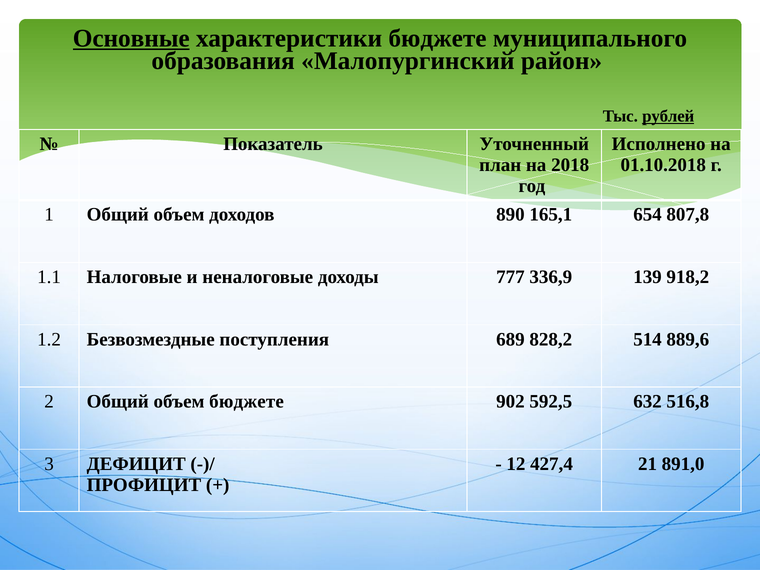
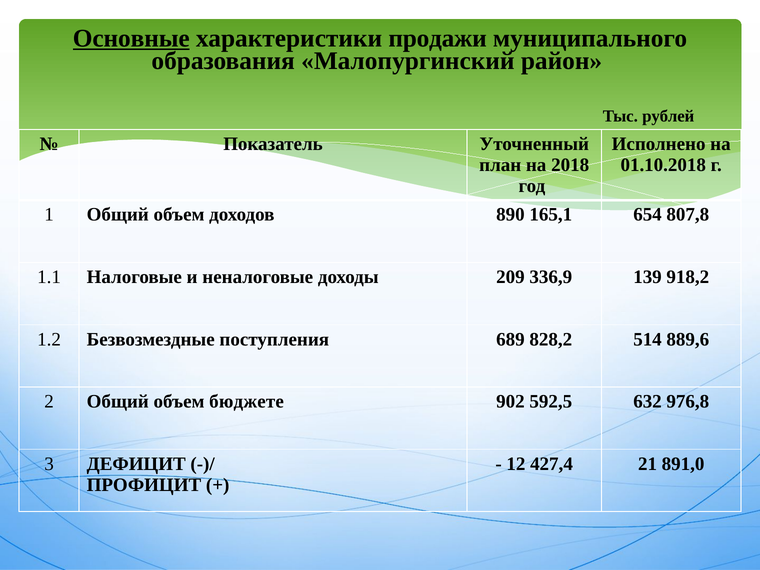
характеристики бюджете: бюджете -> продажи (438, 39)
рублей underline: present -> none (668, 116)
777: 777 -> 209 (510, 277)
516,8: 516,8 -> 976,8 (688, 401)
